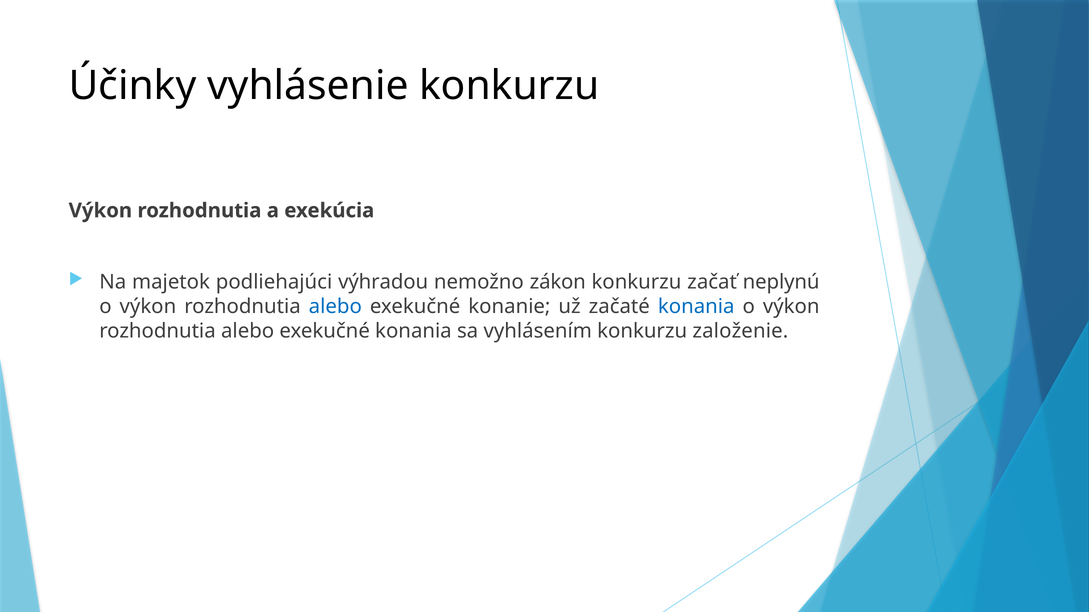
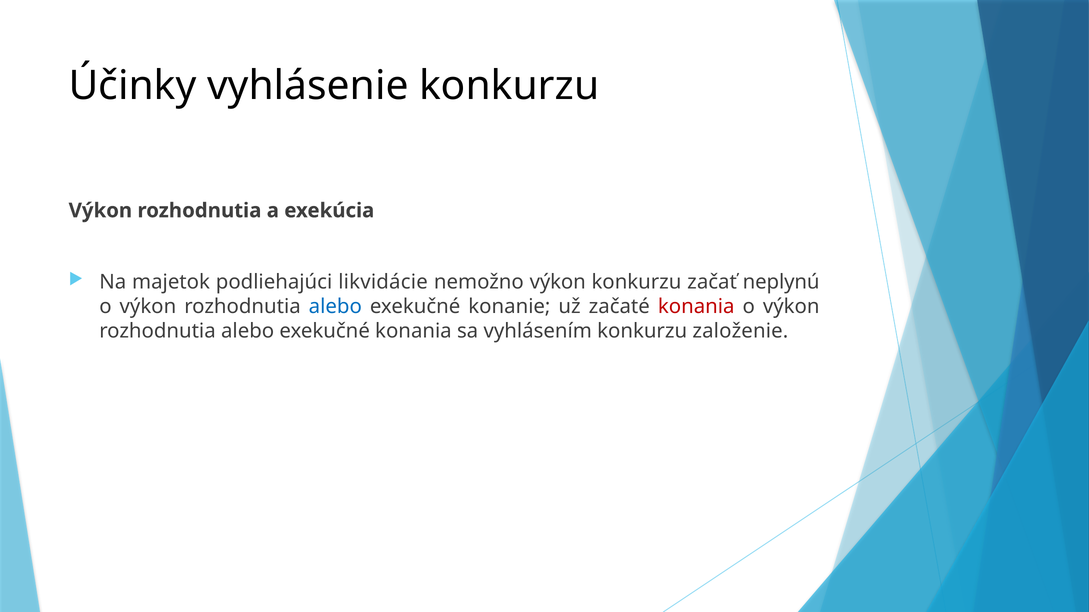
výhradou: výhradou -> likvidácie (383, 282)
nemožno zákon: zákon -> výkon (558, 282)
konania colour: blue -> red (696, 307)
